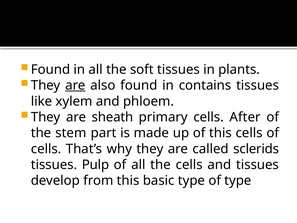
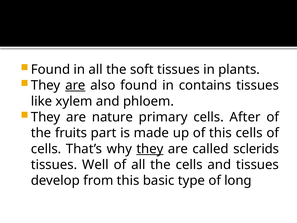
sheath: sheath -> nature (112, 117)
stem: stem -> fruits (71, 133)
they underline: none -> present (150, 149)
Pulp: Pulp -> Well (95, 165)
of type: type -> long (238, 180)
